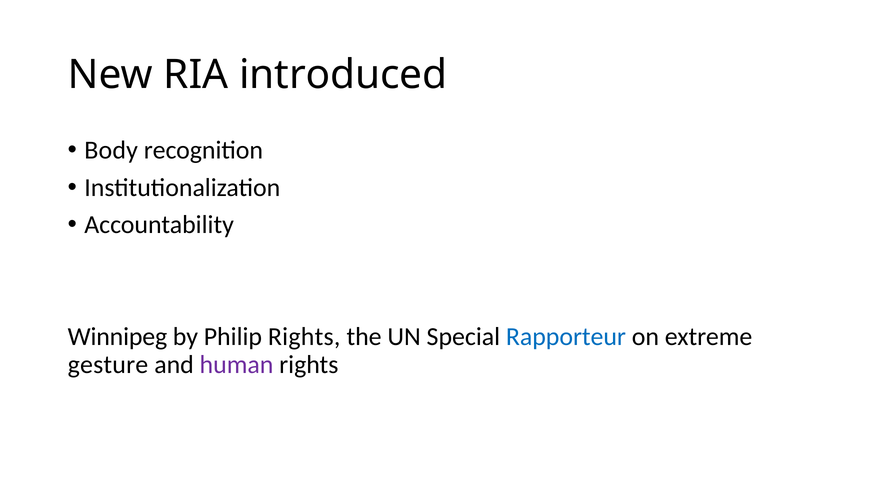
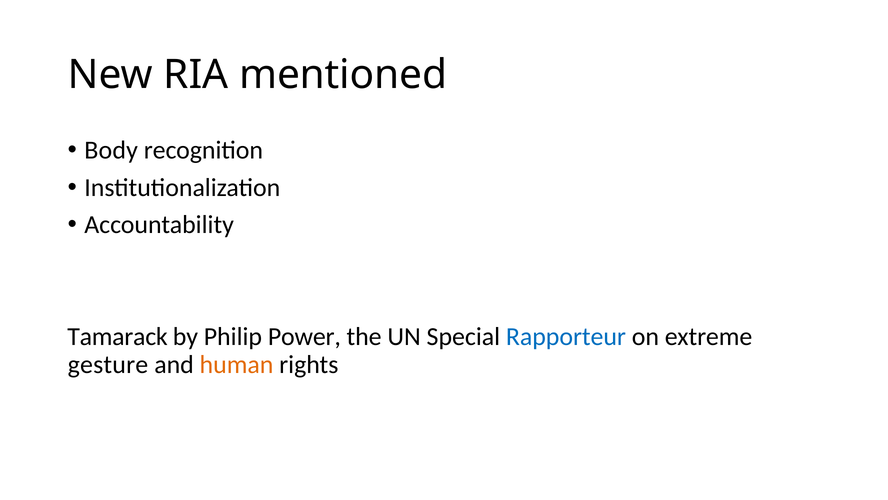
introduced: introduced -> mentioned (343, 75)
Winnipeg: Winnipeg -> Tamarack (118, 336)
Philip Rights: Rights -> Power (304, 336)
human colour: purple -> orange (237, 364)
